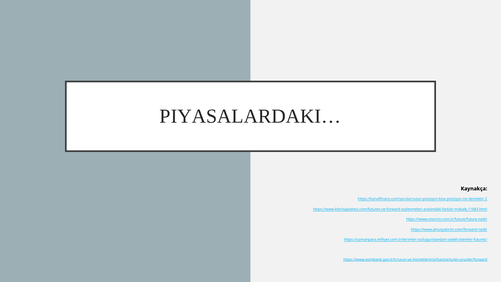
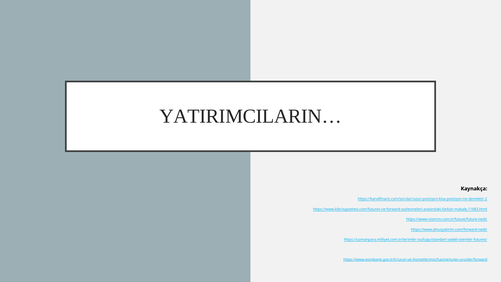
PIYASALARDAKI…: PIYASALARDAKI… -> YATIRIMCILARIN… (251, 116)
